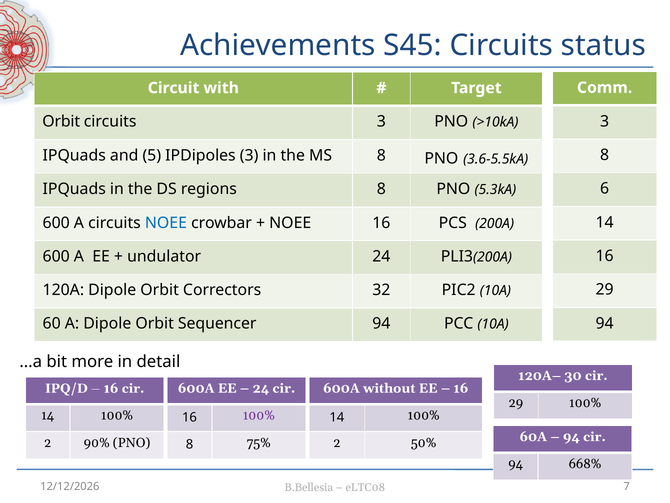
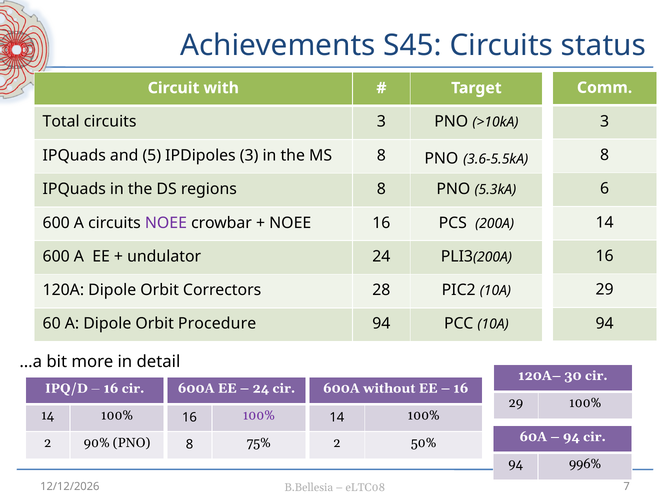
Orbit: Orbit -> Total (61, 122)
NOEE colour: blue -> purple (166, 223)
32: 32 -> 28 (381, 290)
Sequencer: Sequencer -> Procedure (217, 323)
668%: 668% -> 996% (585, 464)
